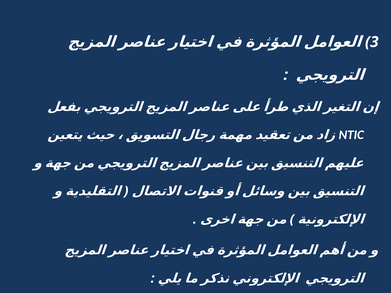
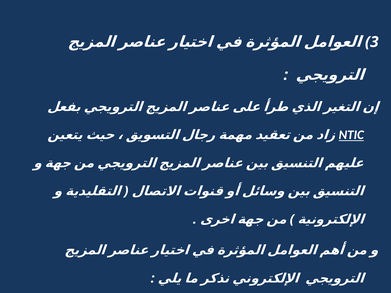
NTIC underline: none -> present (351, 135)
